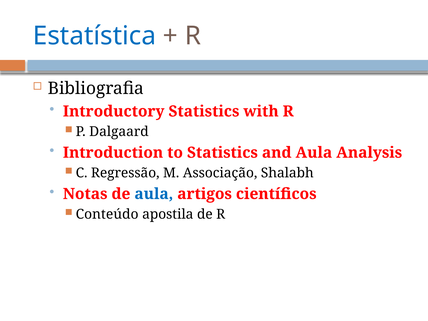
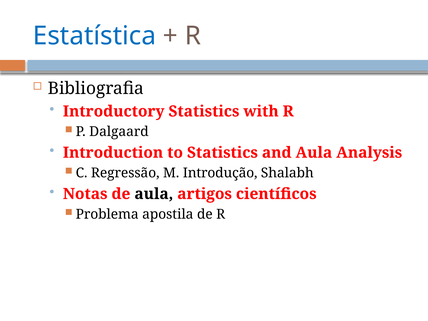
Associação: Associação -> Introdução (220, 173)
aula colour: blue -> black (154, 194)
Conteúdo: Conteúdo -> Problema (107, 214)
